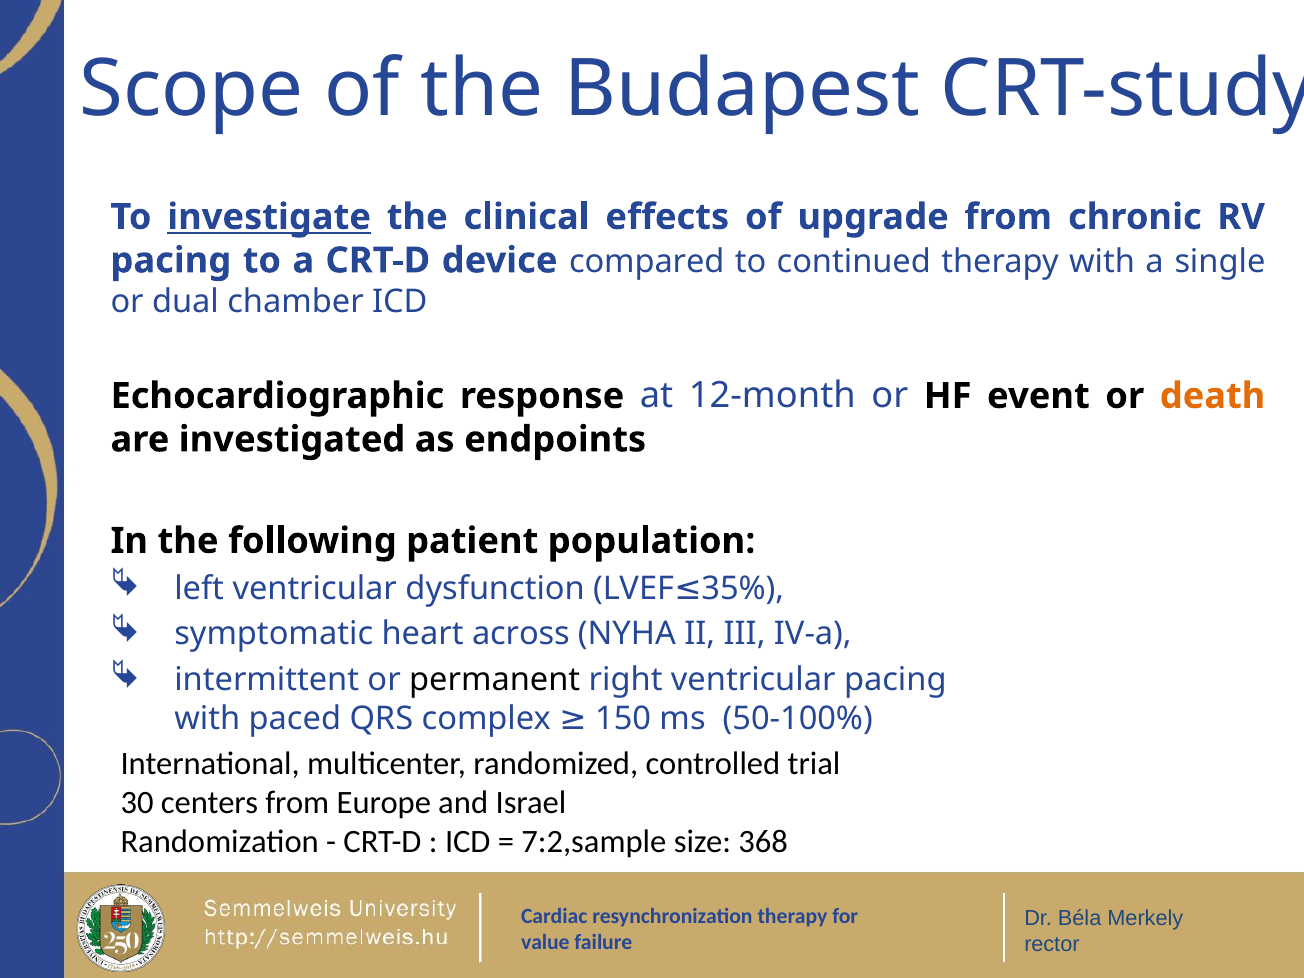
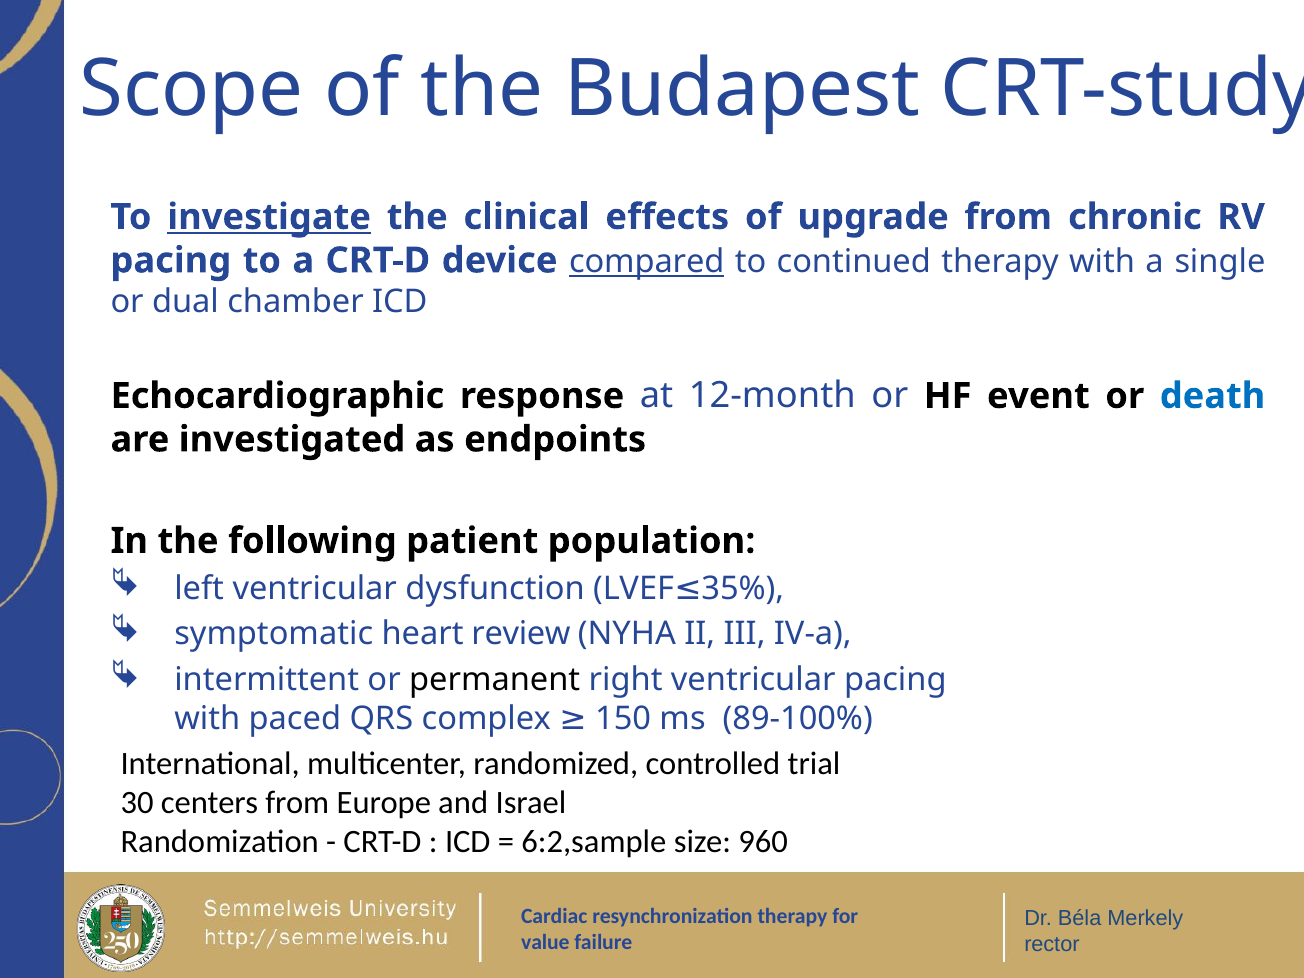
compared underline: none -> present (647, 262)
death colour: orange -> blue (1212, 396)
across: across -> review (521, 634)
50-100%: 50-100% -> 89-100% (798, 719)
7:2,sample: 7:2,sample -> 6:2,sample (594, 842)
368: 368 -> 960 (763, 842)
